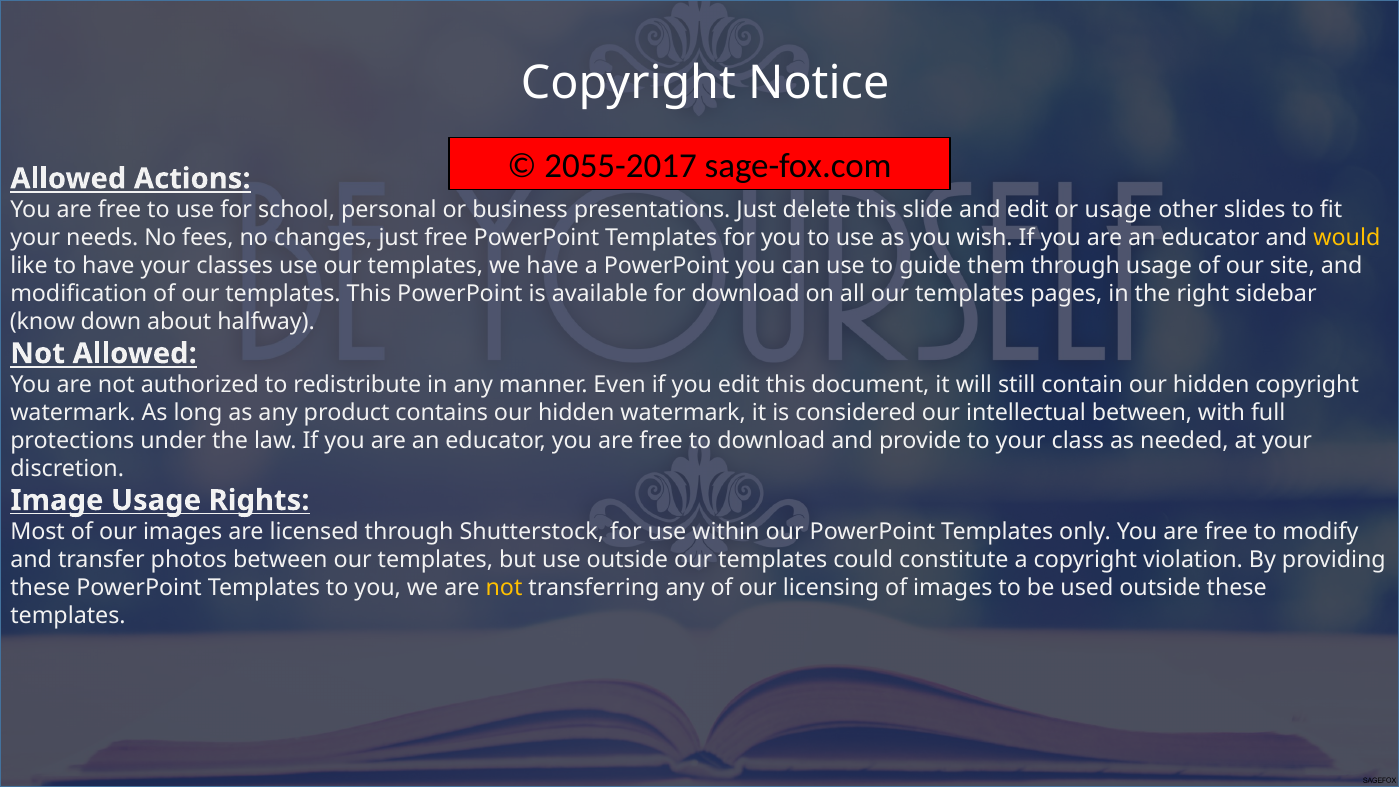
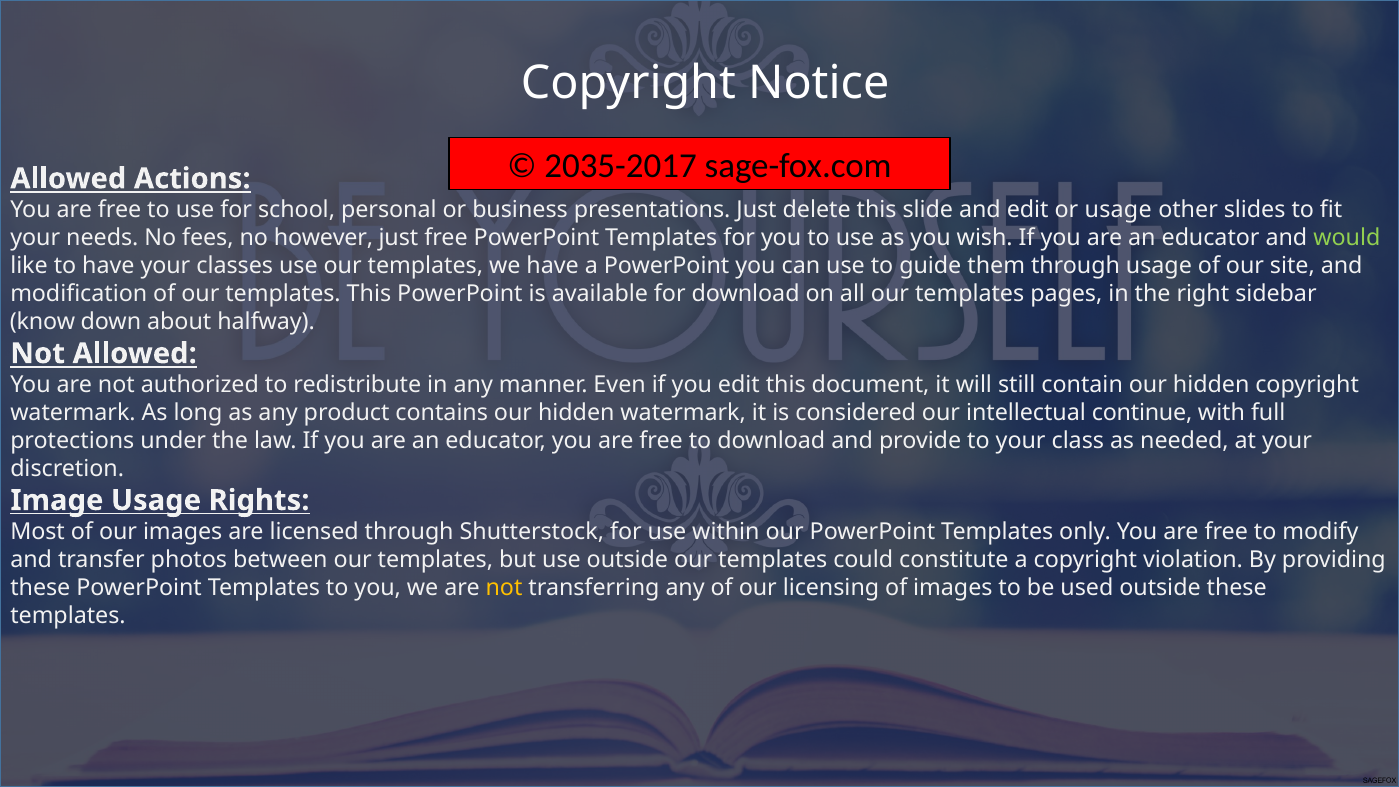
2055-2017: 2055-2017 -> 2035-2017 (621, 166)
changes: changes -> however (323, 238)
would colour: yellow -> light green (1347, 238)
intellectual between: between -> continue (1142, 413)
